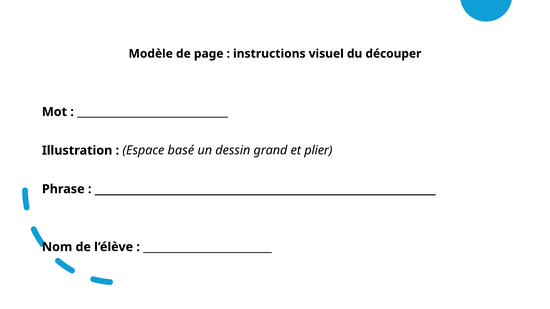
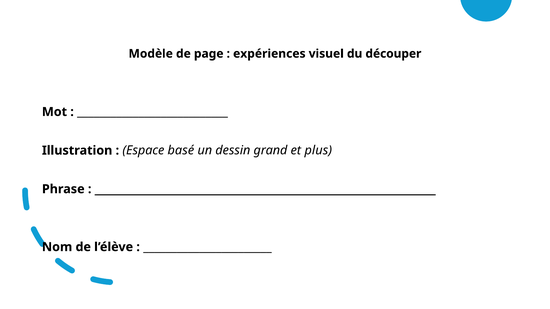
instructions: instructions -> expériences (269, 54)
plier: plier -> plus (318, 151)
